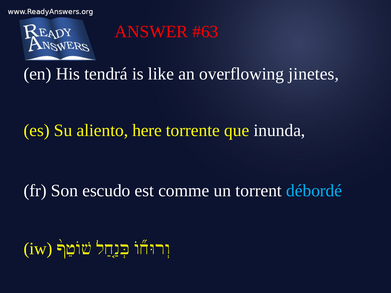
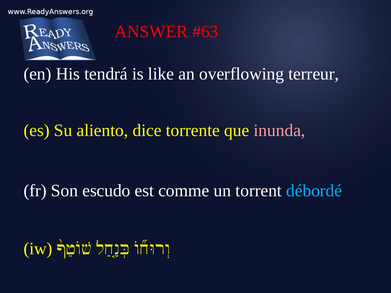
jinetes: jinetes -> terreur (314, 74)
here: here -> dice (147, 131)
inunda colour: white -> pink (279, 131)
